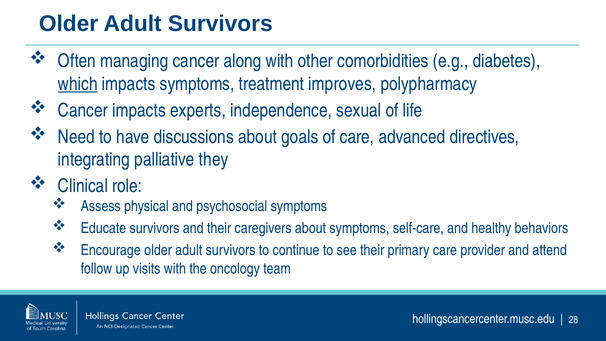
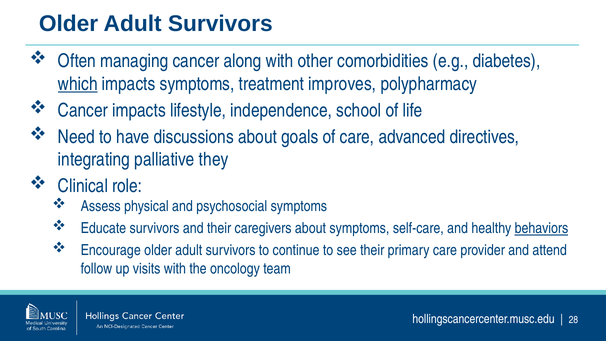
experts: experts -> lifestyle (198, 110)
sexual: sexual -> school (359, 110)
behaviors underline: none -> present (541, 228)
